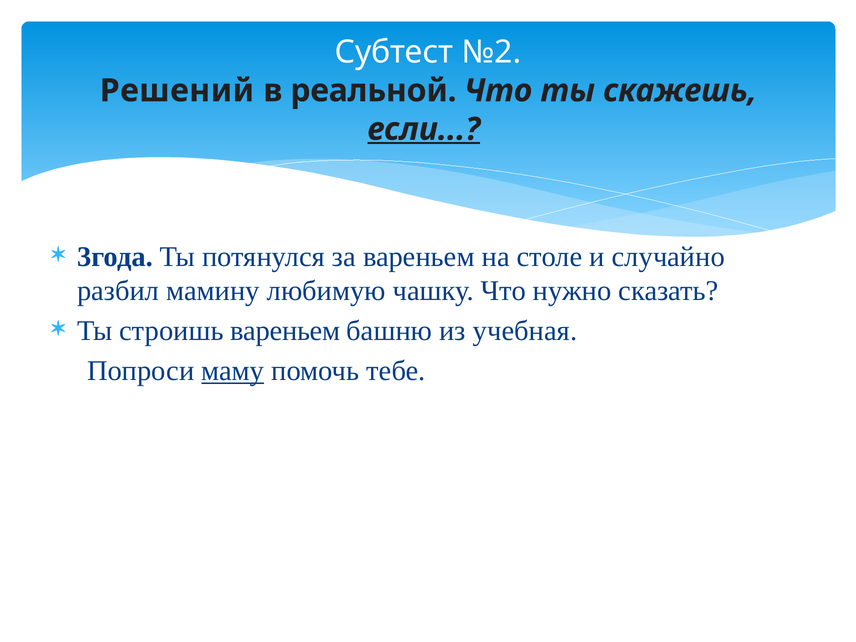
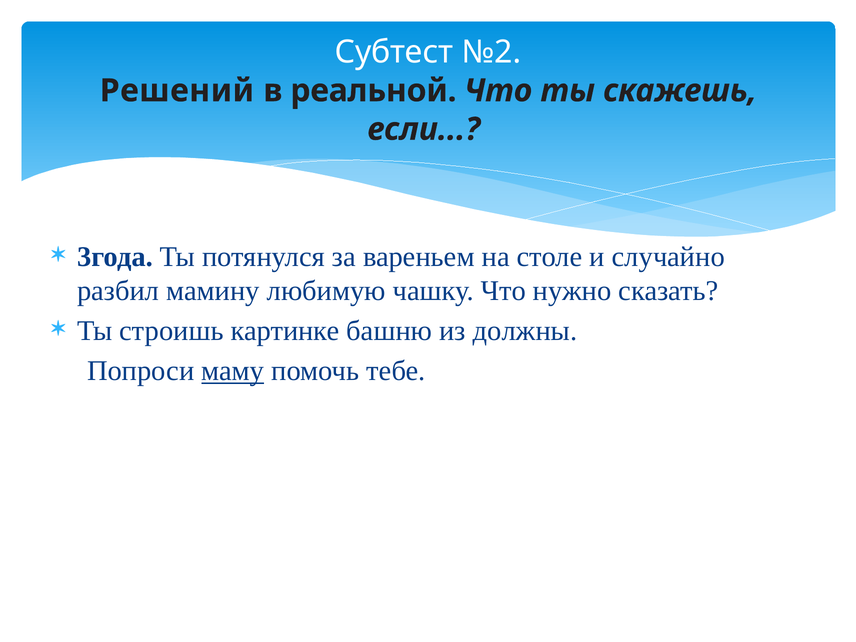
если underline: present -> none (424, 129)
строишь вареньем: вареньем -> картинке (285, 331)
учебная: учебная -> должны (525, 331)
